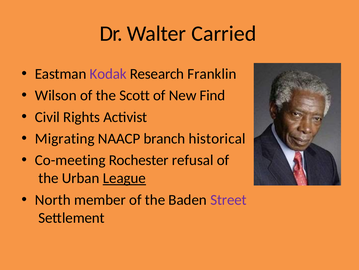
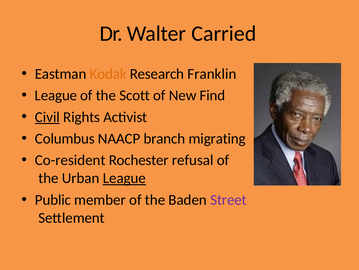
Kodak colour: purple -> orange (108, 74)
Wilson: Wilson -> League (56, 95)
Civil underline: none -> present (47, 117)
Migrating: Migrating -> Columbus (65, 138)
historical: historical -> migrating (217, 138)
Co-meeting: Co-meeting -> Co-resident (70, 160)
North: North -> Public (53, 199)
